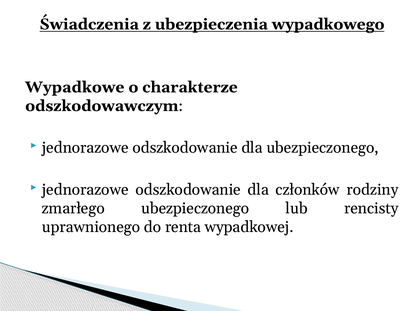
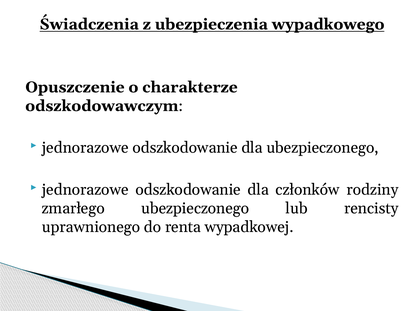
Wypadkowe: Wypadkowe -> Opuszczenie (75, 87)
